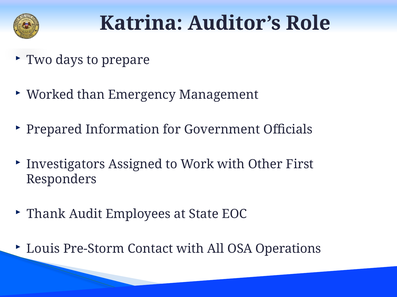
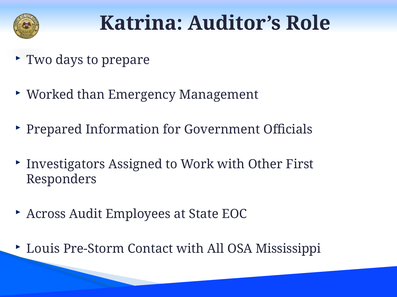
Thank: Thank -> Across (46, 215)
Operations: Operations -> Mississippi (288, 249)
